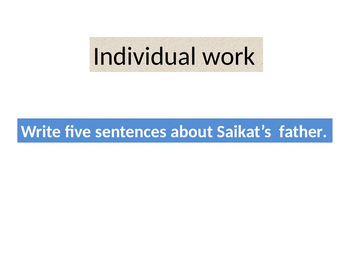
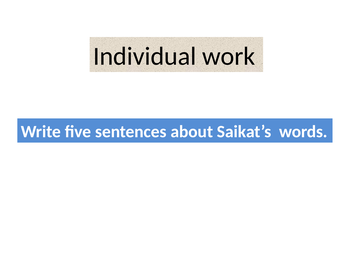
father: father -> words (303, 132)
